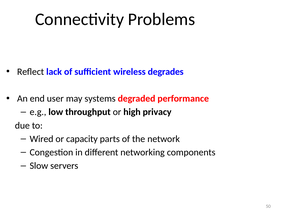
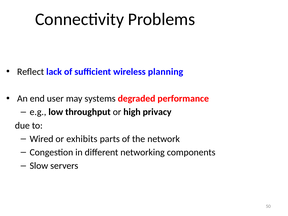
degrades: degrades -> planning (166, 72)
capacity: capacity -> exhibits (82, 139)
